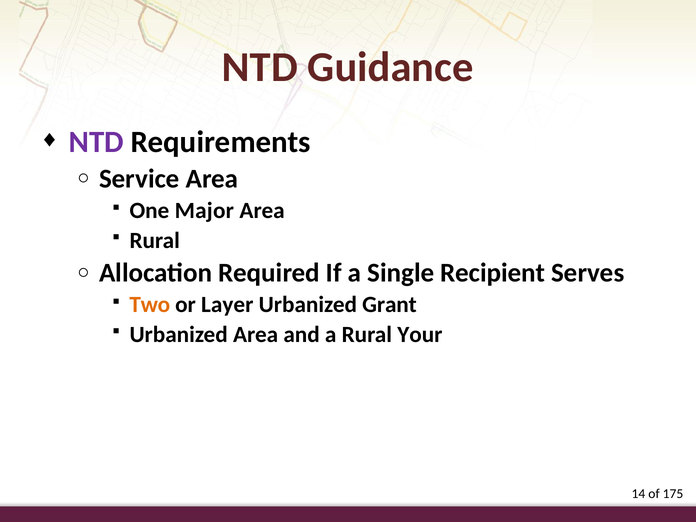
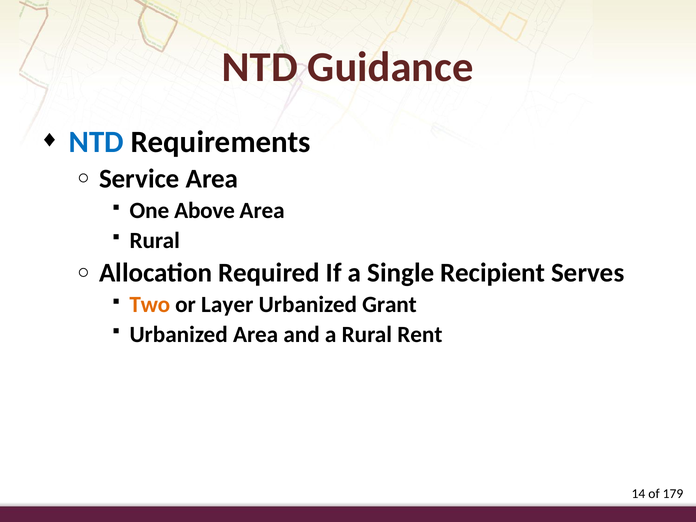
NTD colour: purple -> blue (96, 142)
Major: Major -> Above (205, 211)
Your: Your -> Rent (420, 334)
175: 175 -> 179 (673, 494)
